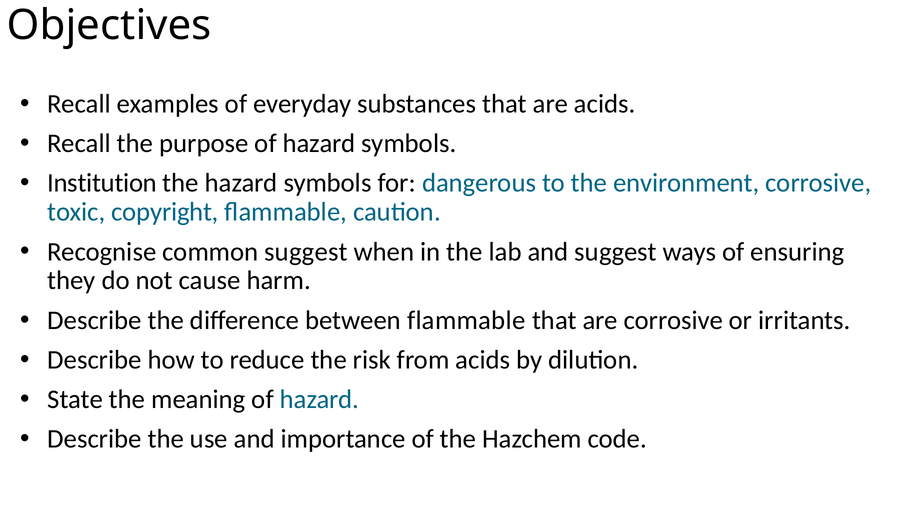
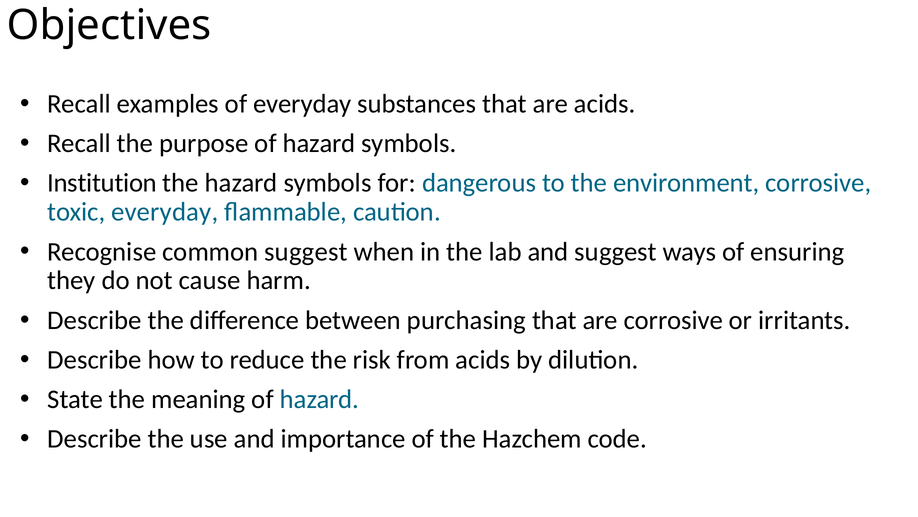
toxic copyright: copyright -> everyday (165, 212)
between flammable: flammable -> purchasing (466, 320)
